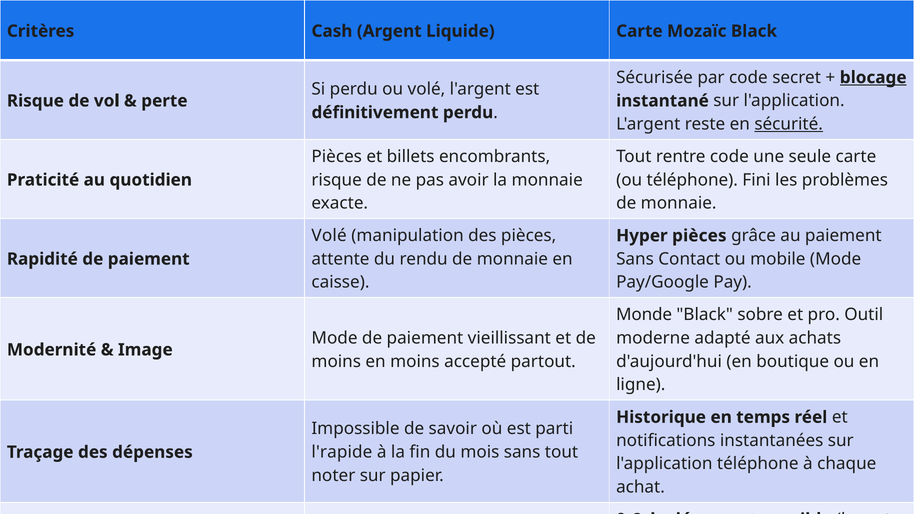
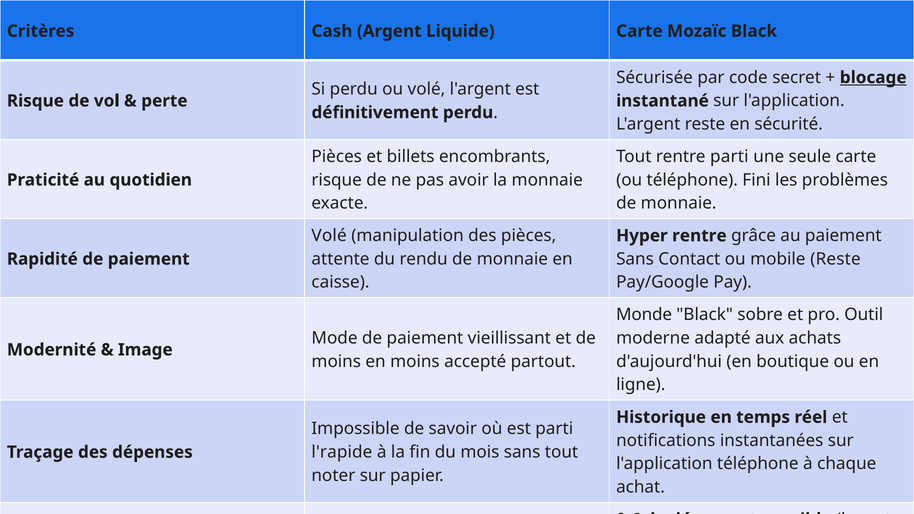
sécurité underline: present -> none (789, 124)
rentre code: code -> parti (729, 157)
Hyper pièces: pièces -> rentre (699, 236)
mobile Mode: Mode -> Reste (836, 259)
